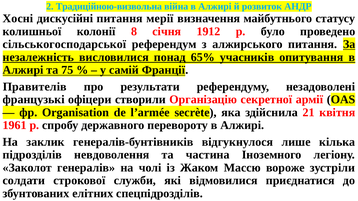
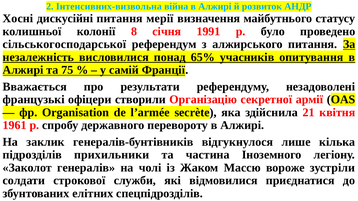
Традиційною-визвольна: Традиційною-визвольна -> Інтенсивних-визвольна (109, 7)
1912: 1912 -> 1991 (208, 31)
Правителів: Правителів -> Вважається (35, 87)
невдоволення: невдоволення -> прихильники (112, 155)
